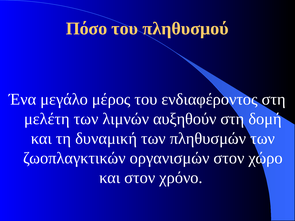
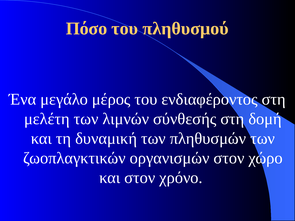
αυξηθούν: αυξηθούν -> σύνθεσής (185, 119)
